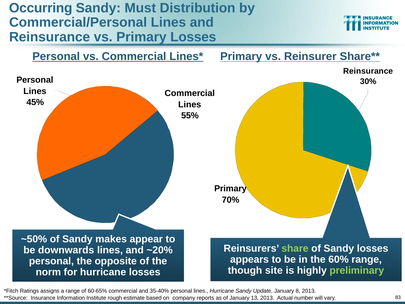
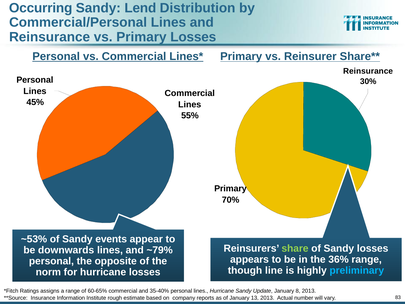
Must: Must -> Lend (140, 8)
~50%: ~50% -> ~53% (34, 239)
makes: makes -> events (111, 239)
~20%: ~20% -> ~79% (160, 250)
60%: 60% -> 36% (339, 259)
site: site -> line (274, 270)
preliminary colour: light green -> light blue (357, 270)
